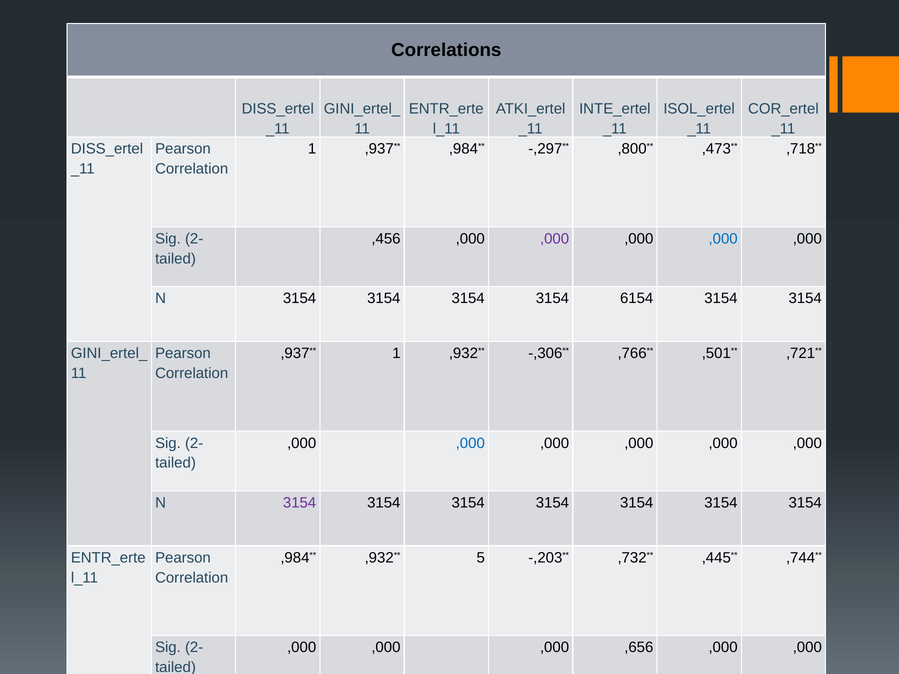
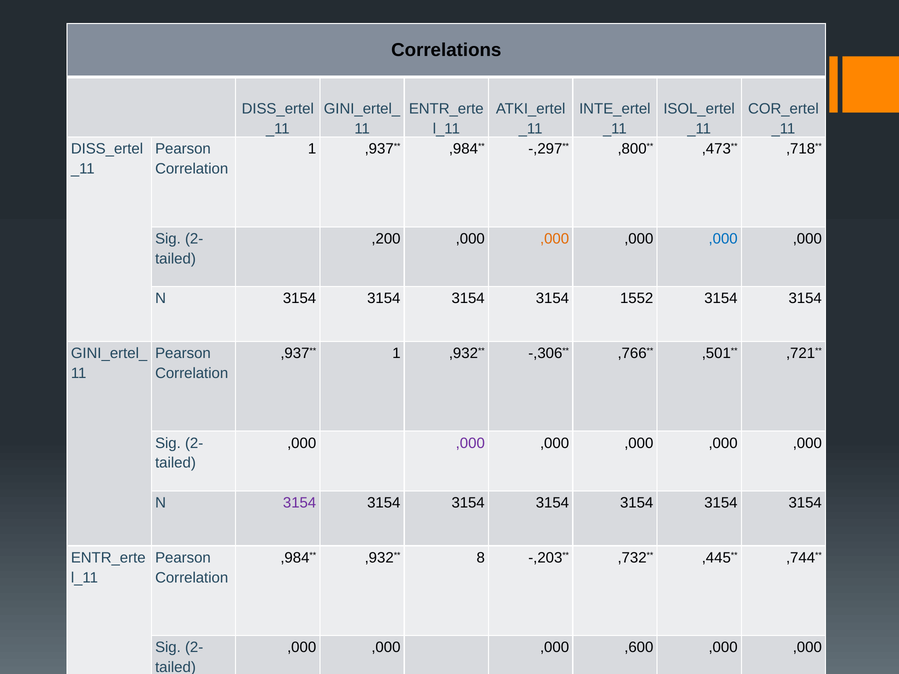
,456: ,456 -> ,200 (386, 239)
,000 colour: purple -> orange (555, 239)
6154: 6154 -> 1552 (637, 299)
,000 colour: blue -> purple (470, 443)
5: 5 -> 8 (481, 558)
,656: ,656 -> ,600 (639, 648)
